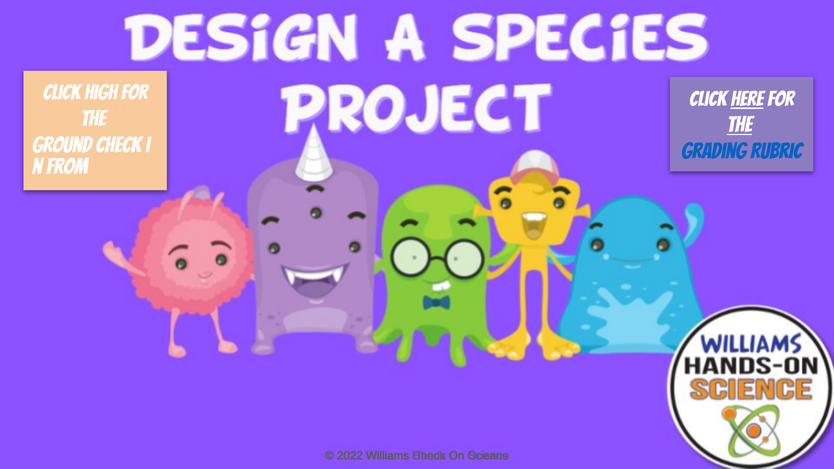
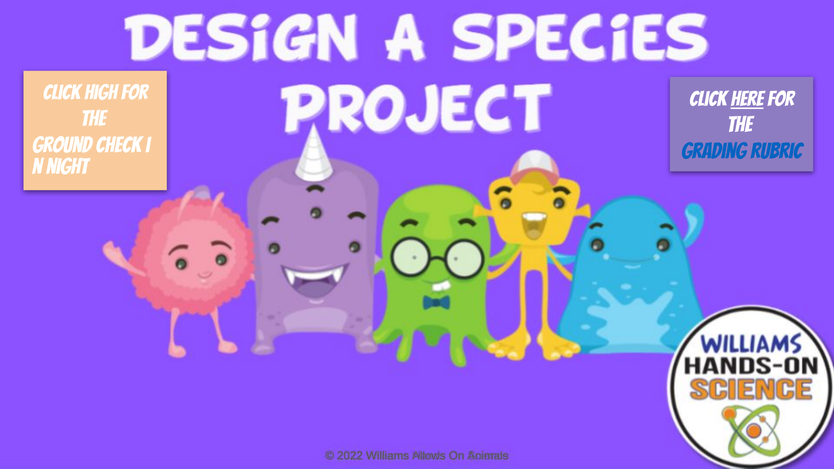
the underline: present -> none (739, 125)
from: from -> night (67, 167)
Williams Check: Check -> Allows (429, 456)
Oceans: Oceans -> Animals (488, 456)
